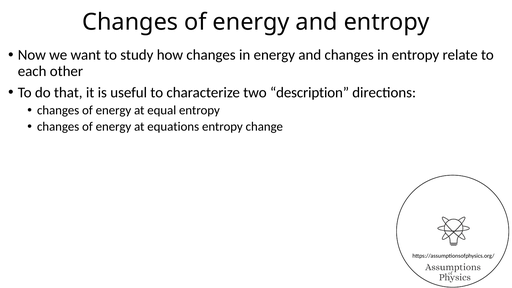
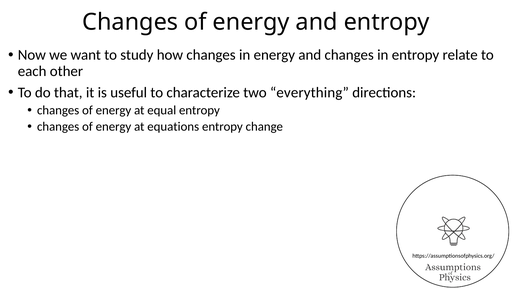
description: description -> everything (309, 93)
